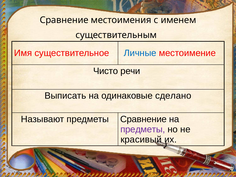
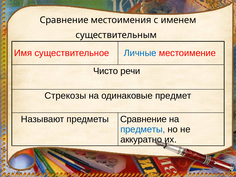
Выписать: Выписать -> Стрекозы (65, 96)
сделано: сделано -> предмет (173, 96)
предметы colour: purple -> blue (143, 129)
красивый: красивый -> аккуратно (141, 140)
